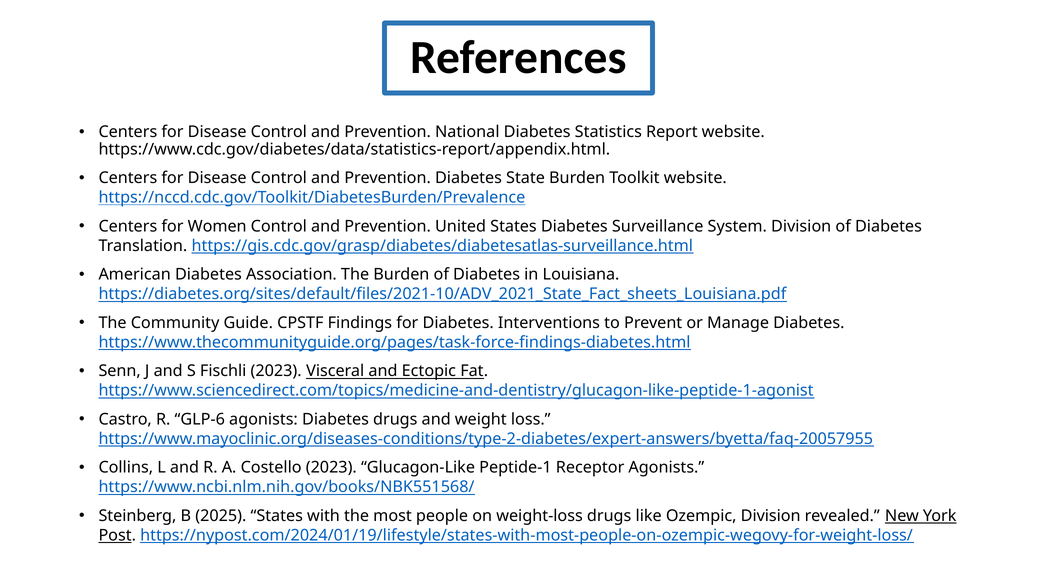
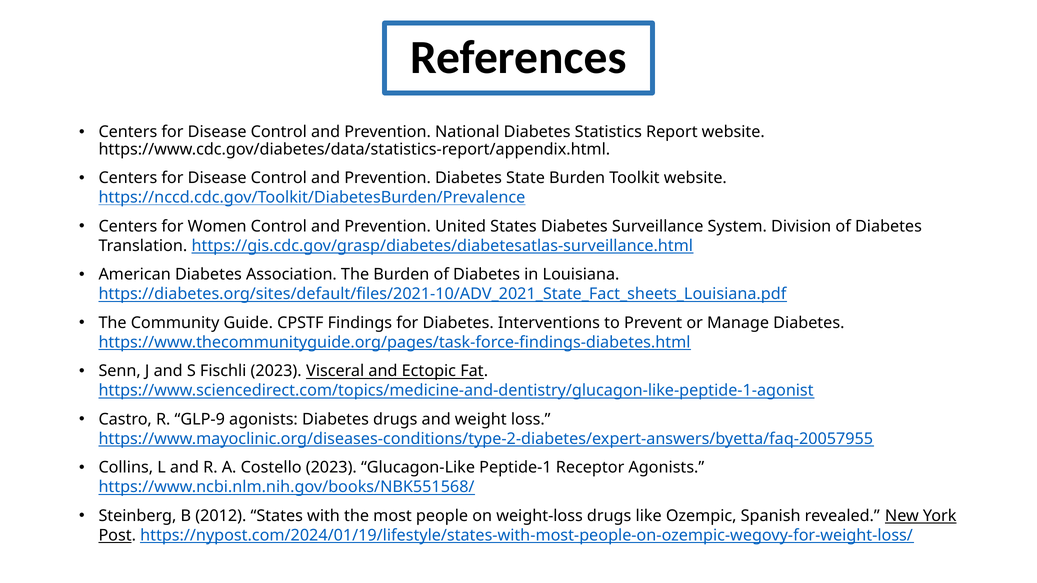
GLP-6: GLP-6 -> GLP-9 (200, 419)
2025: 2025 -> 2012 (221, 516)
Ozempic Division: Division -> Spanish (771, 516)
